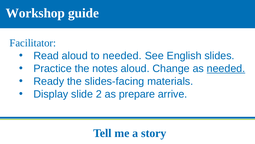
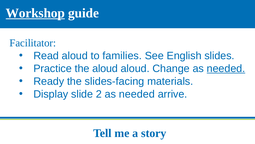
Workshop underline: none -> present (35, 13)
to needed: needed -> families (122, 55)
the notes: notes -> aloud (105, 68)
2 as prepare: prepare -> needed (137, 94)
